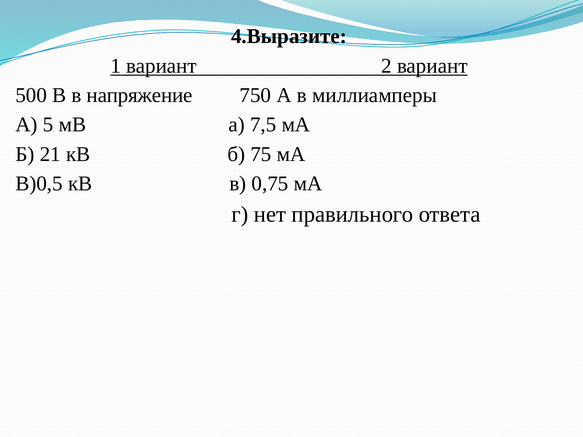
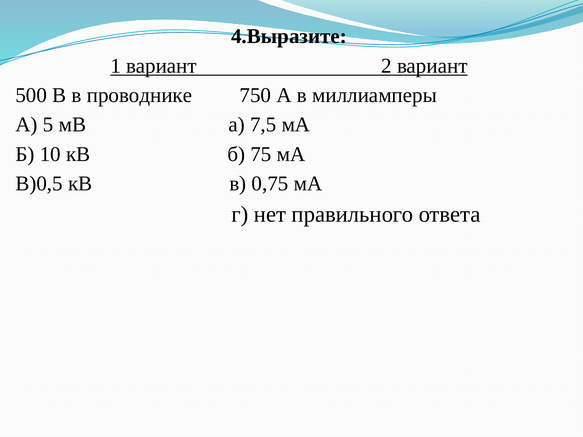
напряжение: напряжение -> проводнике (139, 95)
21: 21 -> 10 (50, 154)
